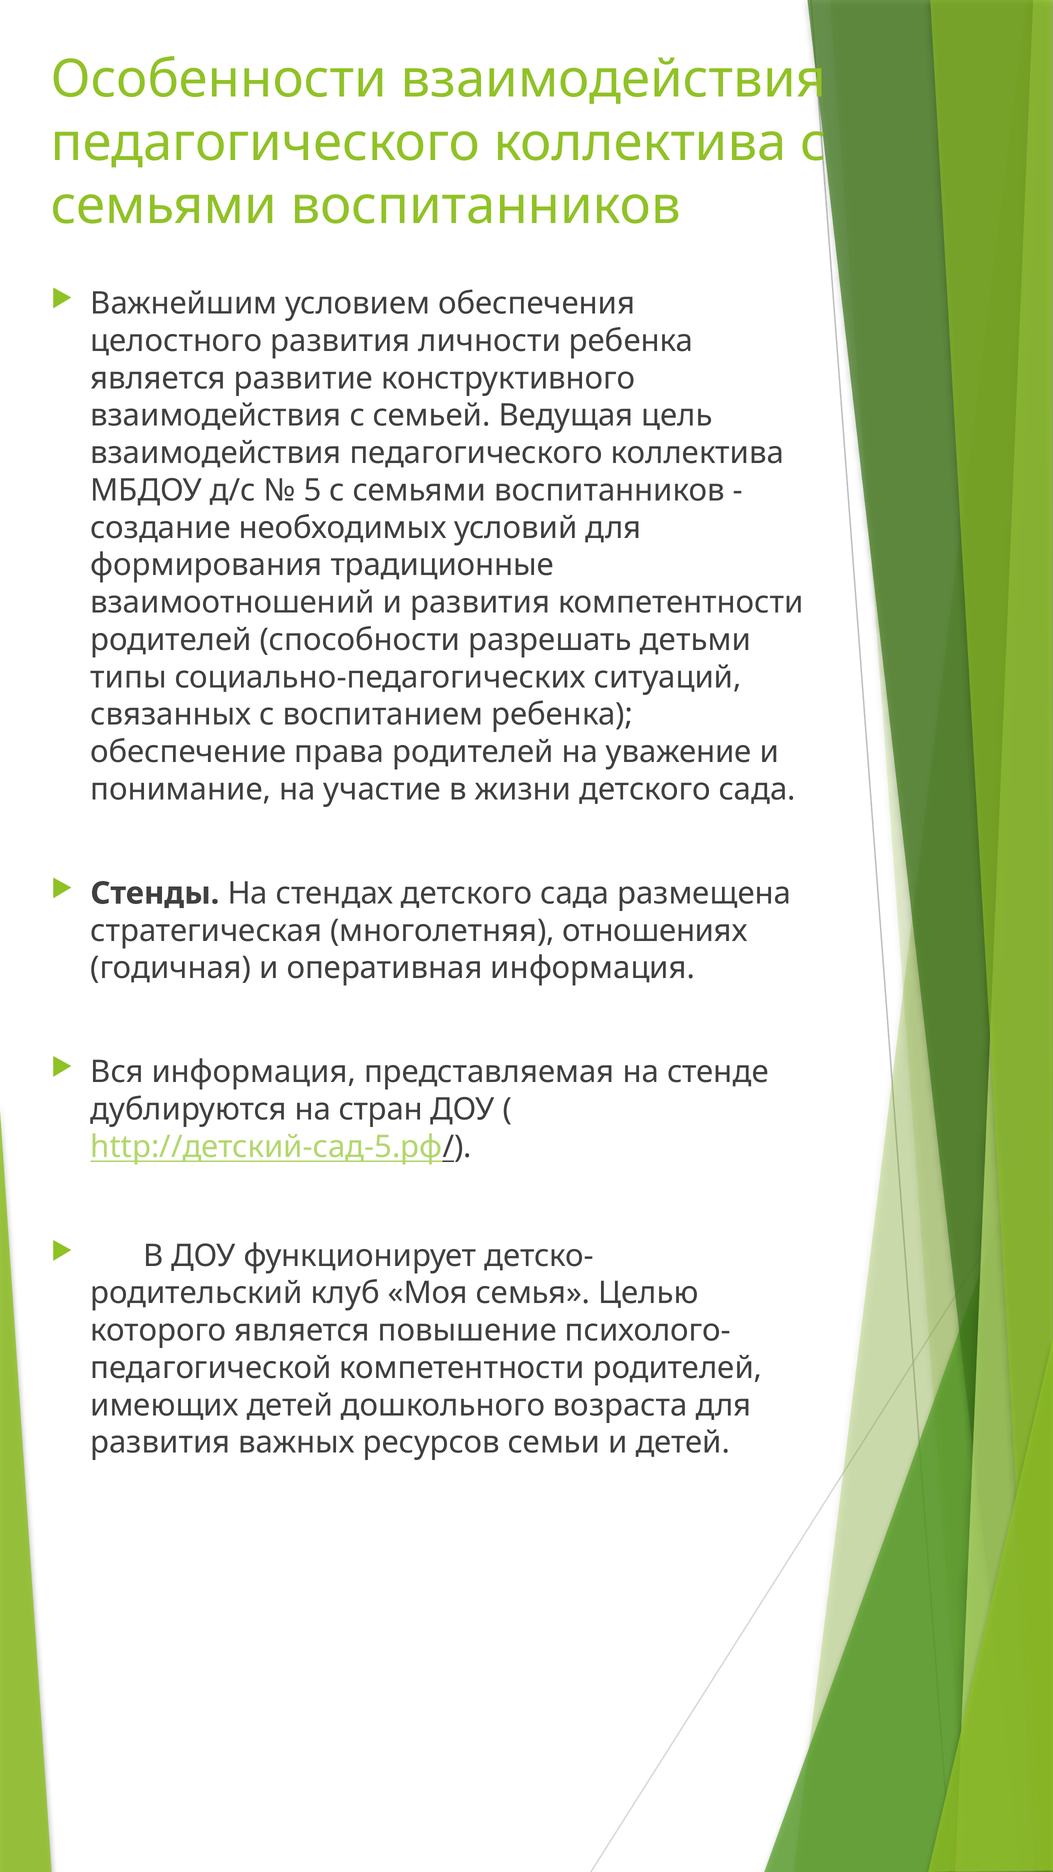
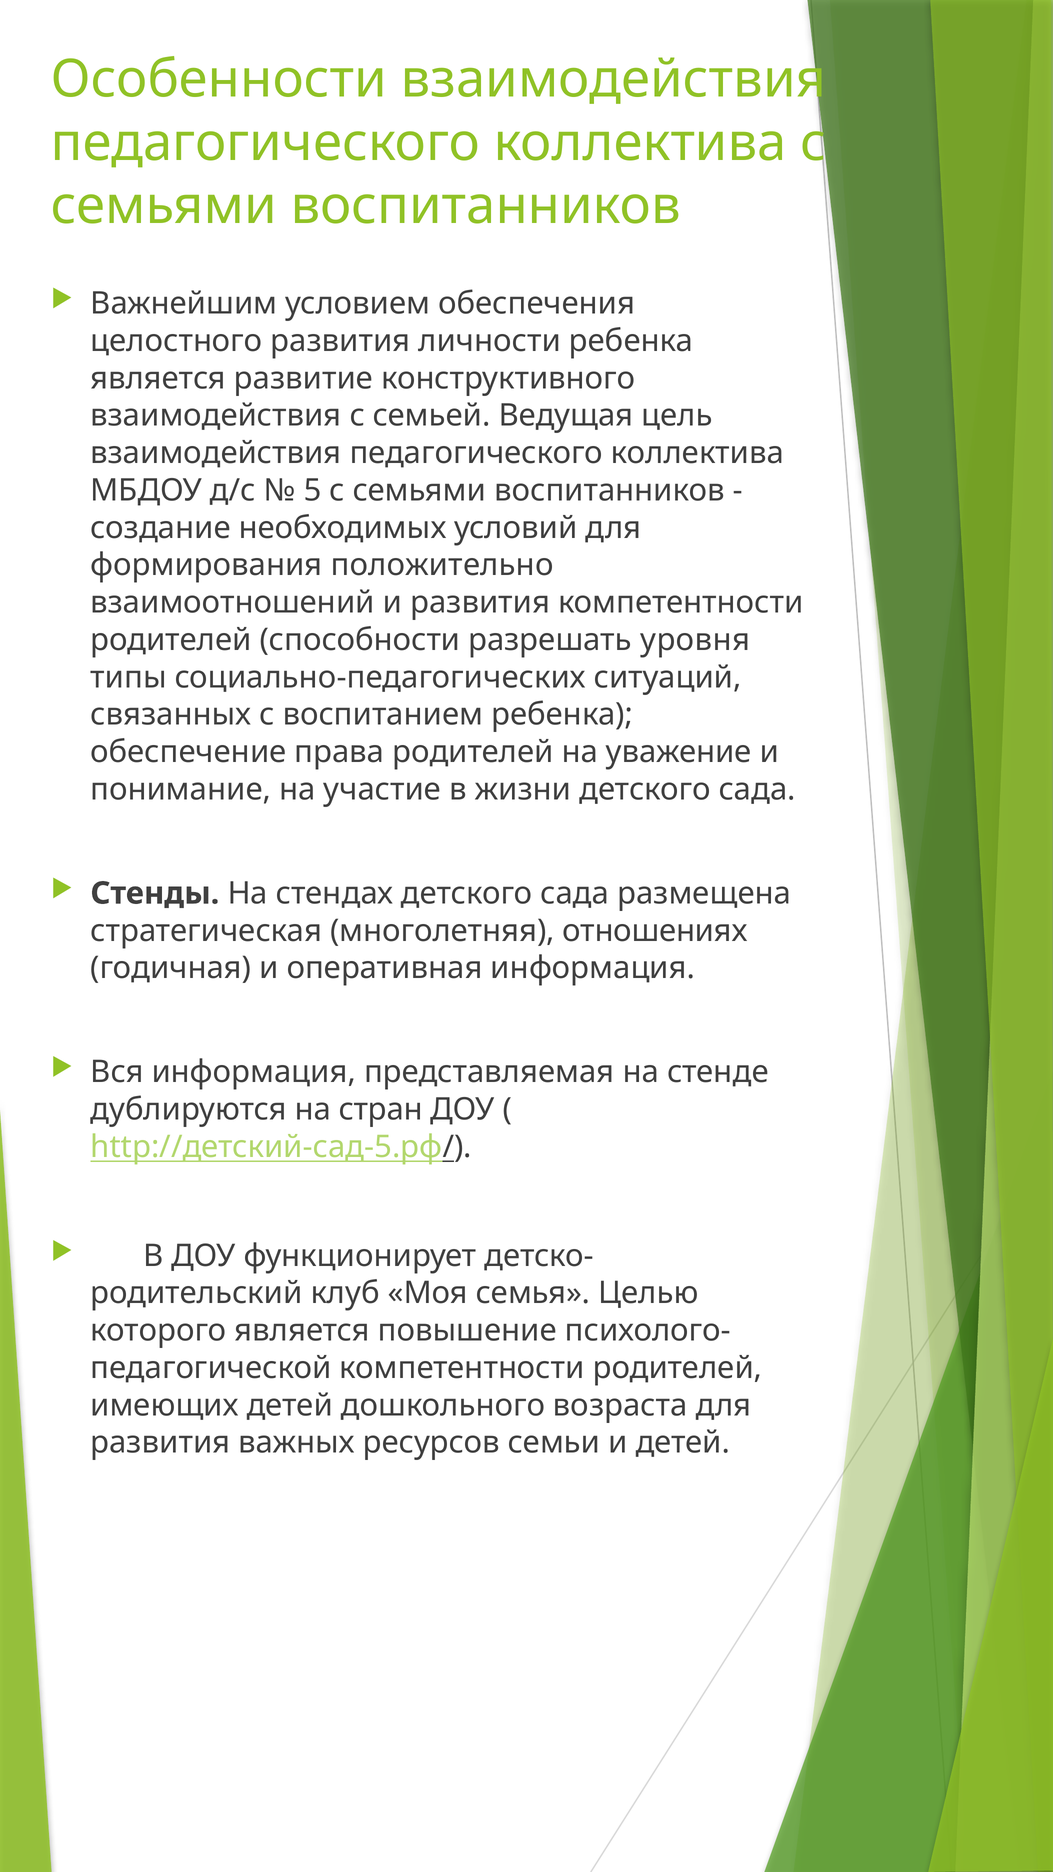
традиционные: традиционные -> положительно (442, 565)
детьми: детьми -> уровня (695, 640)
